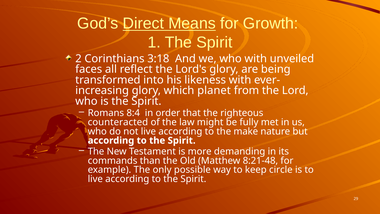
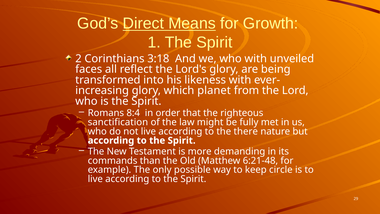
counteracted: counteracted -> sanctification (118, 122)
make: make -> there (246, 131)
8:21-48: 8:21-48 -> 6:21-48 (260, 160)
